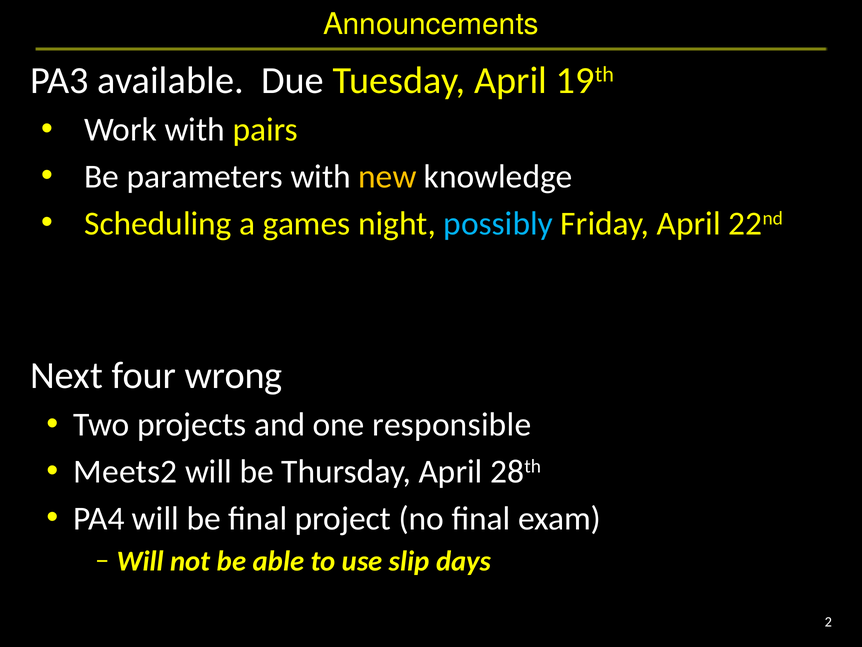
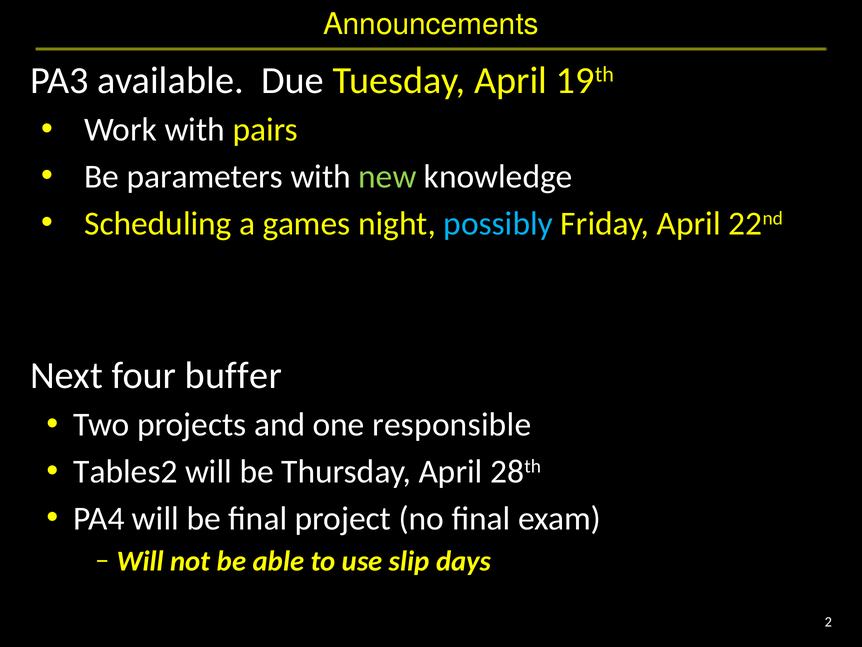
new colour: yellow -> light green (387, 177)
wrong: wrong -> buffer (233, 375)
Meets2: Meets2 -> Tables2 (126, 471)
